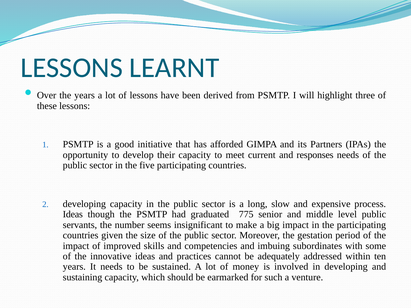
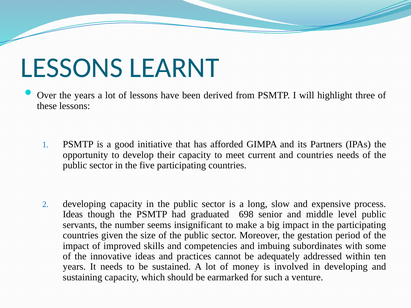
and responses: responses -> countries (315, 155)
775: 775 -> 698 (246, 215)
